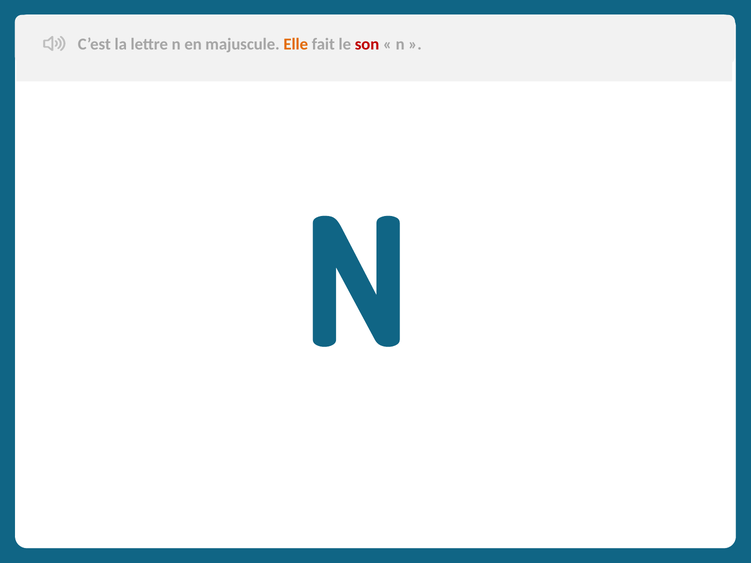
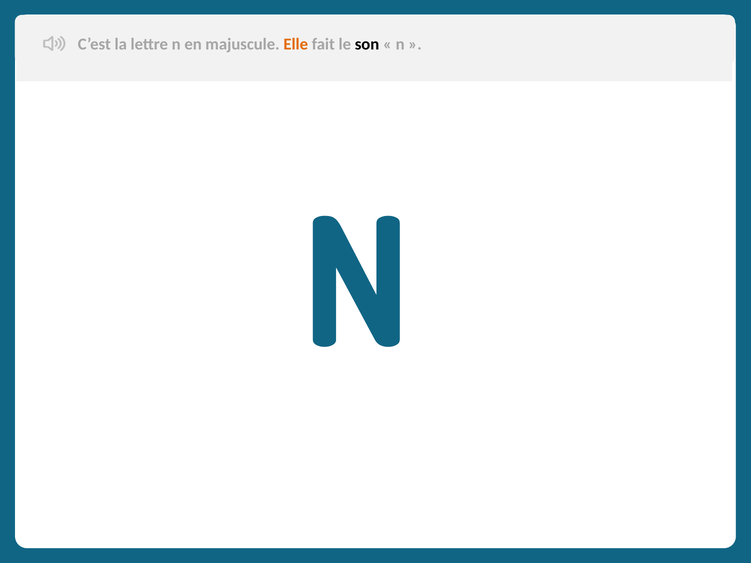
son colour: red -> black (367, 44)
